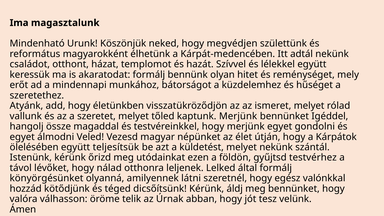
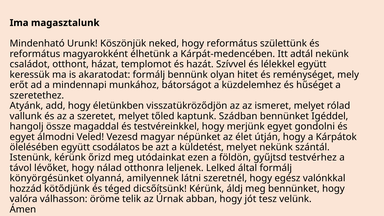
hogy megvédjen: megvédjen -> református (232, 44)
kaptunk Merjünk: Merjünk -> Szádban (238, 116)
teljesítsük: teljesítsük -> csodálatos (116, 147)
